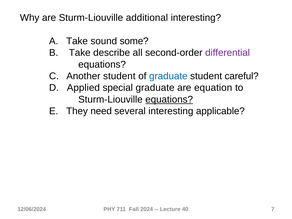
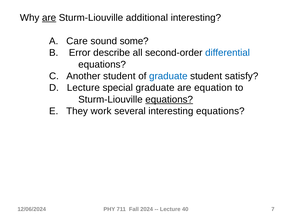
are underline: none -> present (49, 18)
A Take: Take -> Care (77, 41)
B Take: Take -> Error (80, 53)
differential colour: purple -> blue (228, 53)
careful: careful -> satisfy (242, 76)
D Applied: Applied -> Lecture (83, 88)
need: need -> work (101, 111)
interesting applicable: applicable -> equations (220, 111)
